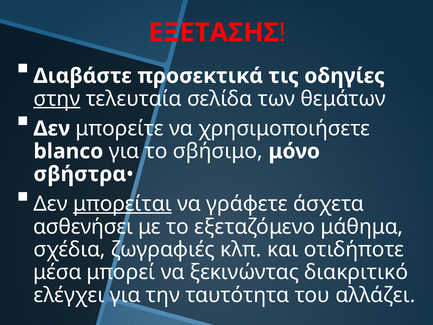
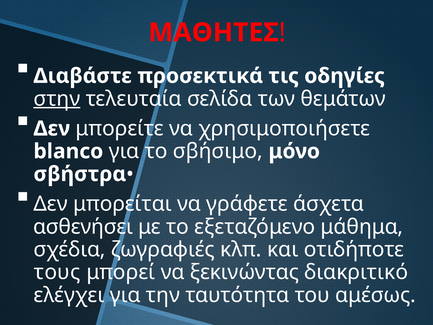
ΕΞΕΤΑΣΗΣ: ΕΞΕΤΑΣΗΣ -> ΜΑΘΗΤΕΣ (214, 33)
μπορείται underline: present -> none (122, 204)
μέσα: μέσα -> τους (57, 272)
αλλάζει: αλλάζει -> αμέσως (375, 295)
